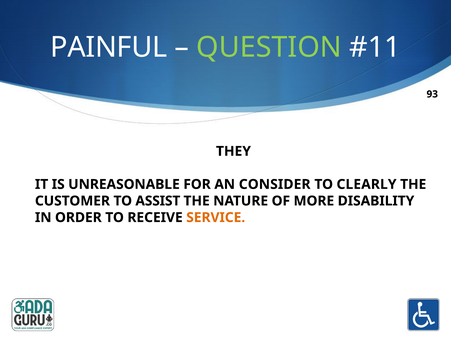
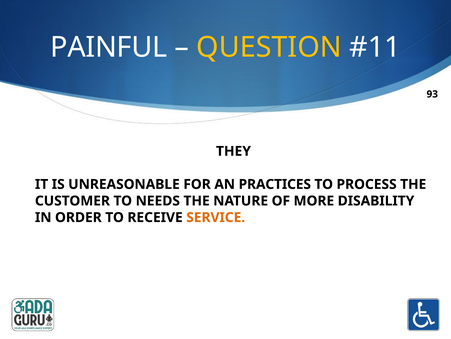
QUESTION colour: light green -> yellow (269, 47)
CONSIDER: CONSIDER -> PRACTICES (275, 184)
CLEARLY: CLEARLY -> PROCESS (367, 184)
ASSIST: ASSIST -> NEEDS (158, 200)
